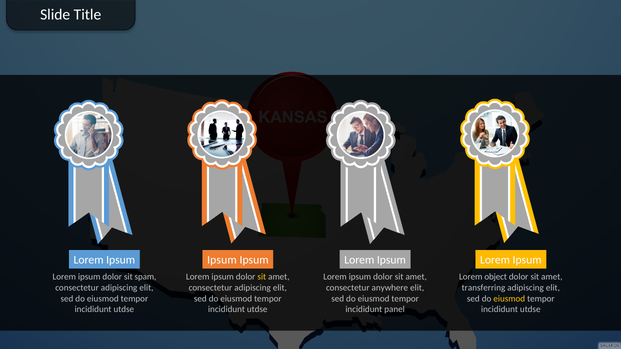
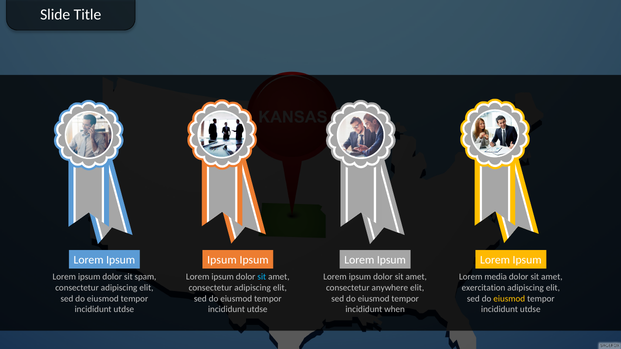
sit colour: yellow -> light blue (262, 277)
object: object -> media (496, 277)
transferring: transferring -> exercitation (484, 288)
panel: panel -> when (395, 310)
